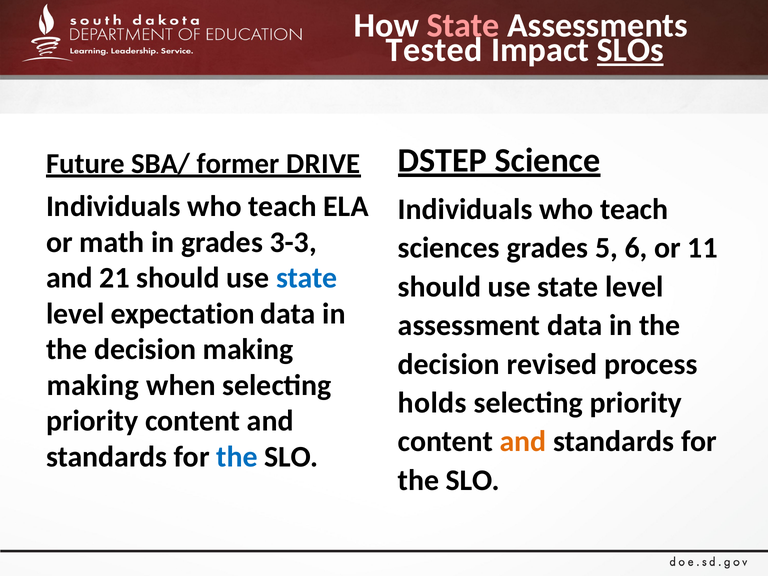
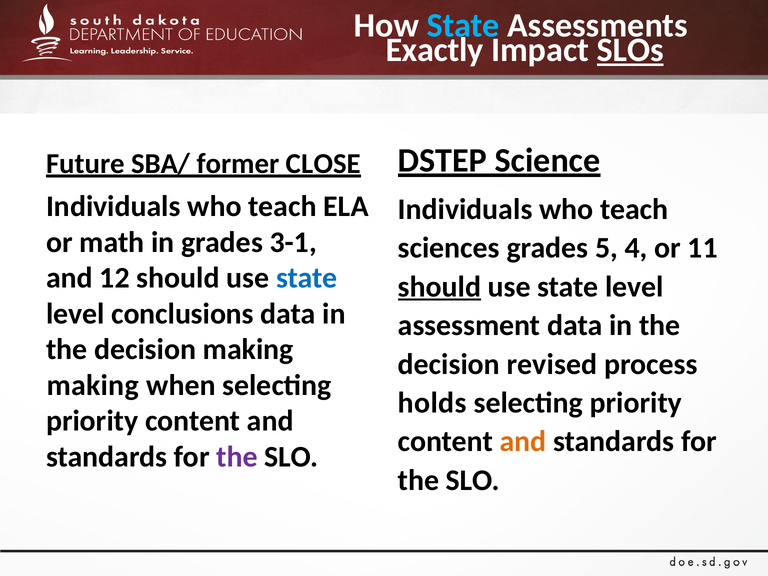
State colour: pink -> light blue (463, 26)
Tested: Tested -> Exactly (435, 50)
DRIVE: DRIVE -> CLOSE (323, 164)
3-3: 3-3 -> 3-1 (293, 242)
6: 6 -> 4 (636, 248)
21: 21 -> 12 (115, 278)
should underline: none -> present (439, 287)
expectation: expectation -> conclusions (182, 314)
the colour: blue -> purple (237, 457)
